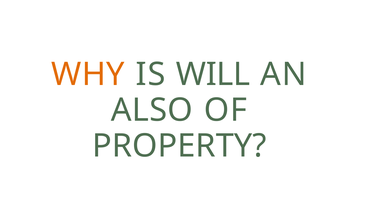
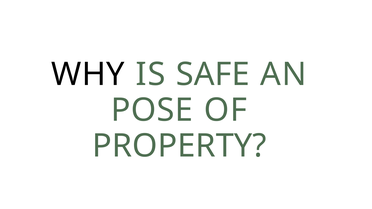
WHY colour: orange -> black (88, 75)
WILL: WILL -> SAFE (213, 75)
ALSO: ALSO -> POSE (152, 110)
